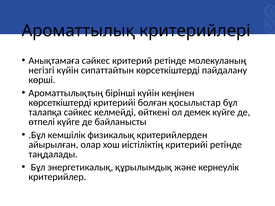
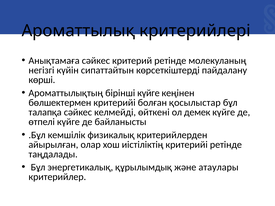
бірінші күйін: күйін -> күйге (148, 93)
көрсеткіштерді: көрсеткіштерді -> бөлшектермен (60, 103)
кернеулік: кернеулік -> атаулары (219, 167)
